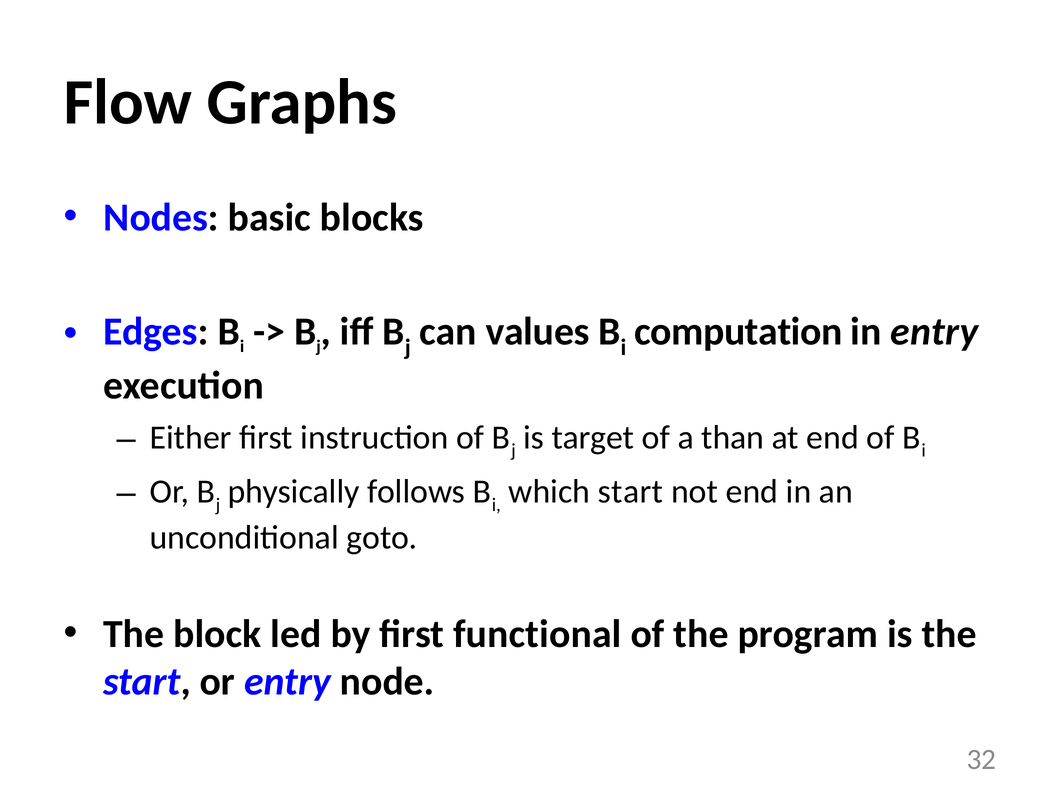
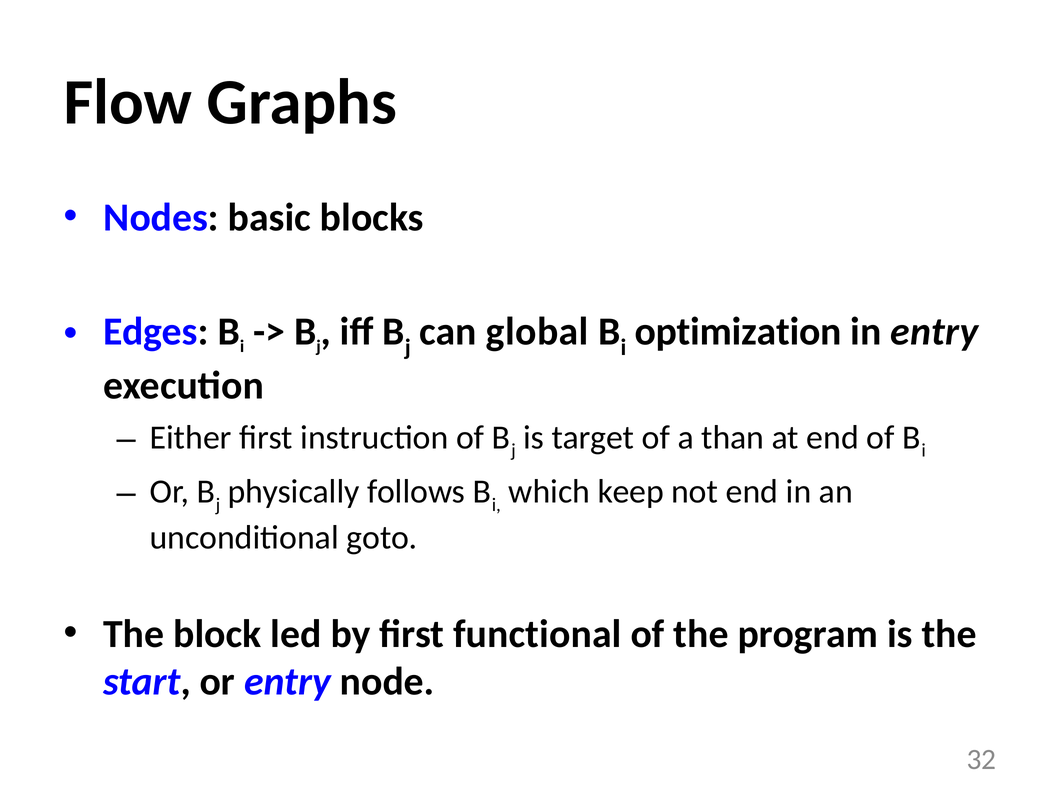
values: values -> global (537, 332)
computation: computation -> optimization (738, 332)
which start: start -> keep (631, 492)
